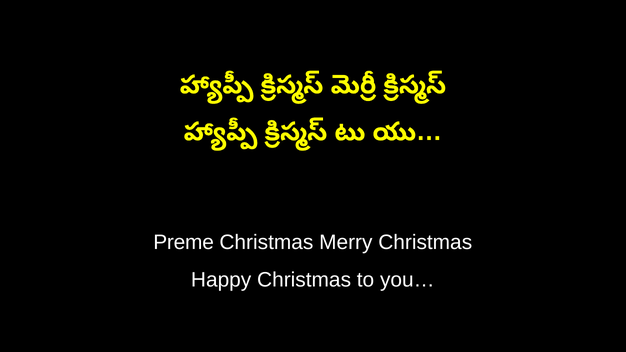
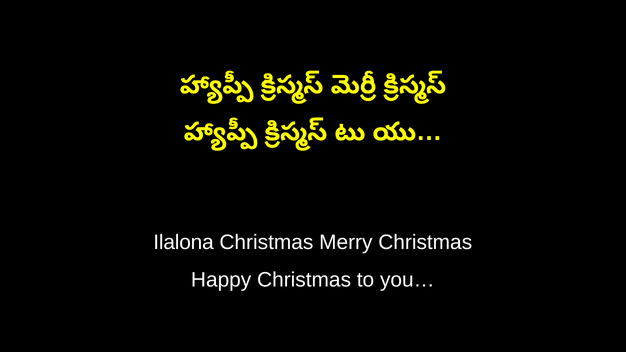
Preme: Preme -> Ilalona (184, 242)
